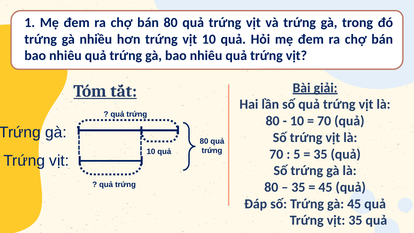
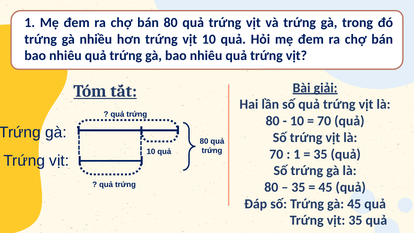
5: 5 -> 1 (297, 154)
